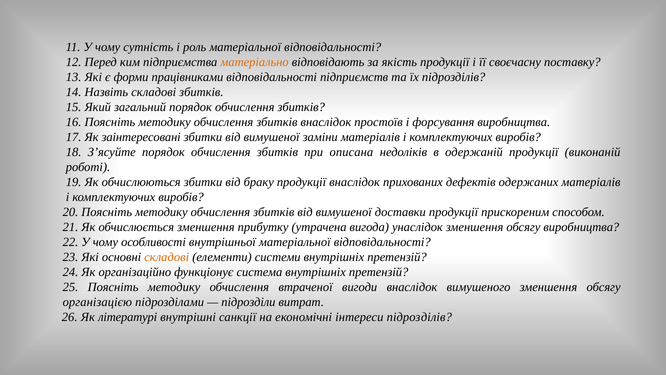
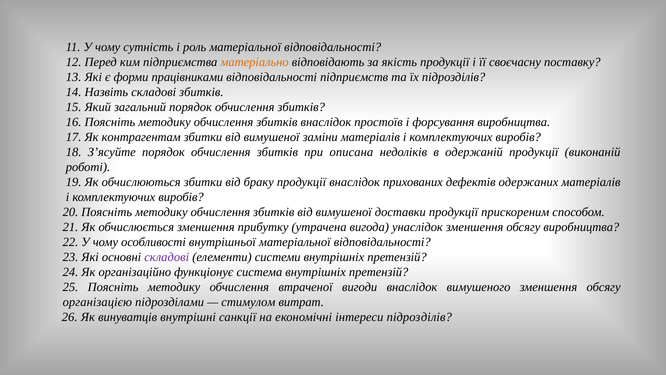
заінтересовані: заінтересовані -> контрагентам (141, 137)
складові colour: orange -> purple (167, 257)
підрозділи: підрозділи -> стимулом (248, 302)
літературі: літературі -> винуватців (128, 317)
